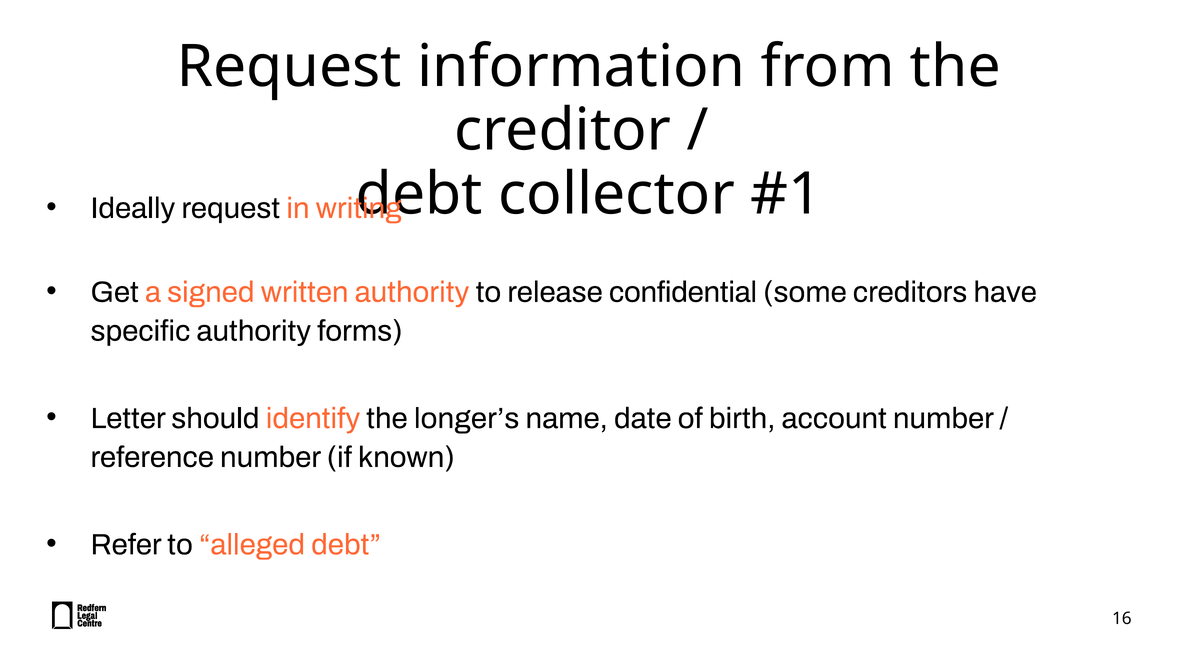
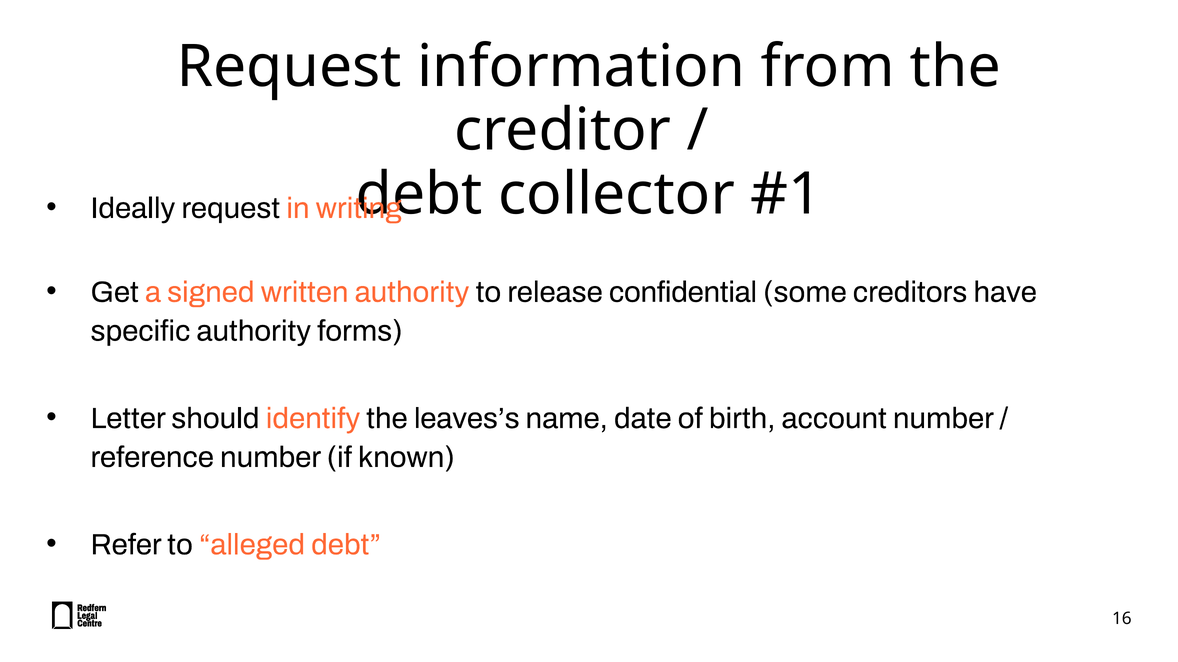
longer’s: longer’s -> leaves’s (467, 419)
